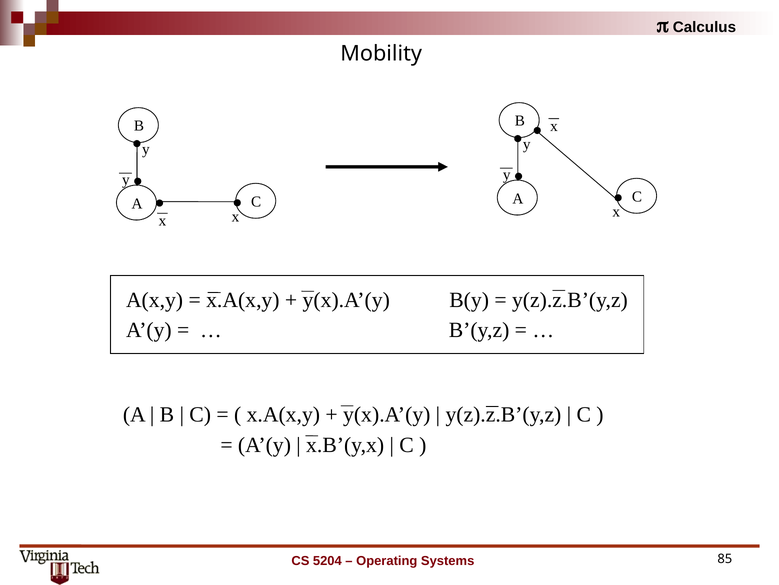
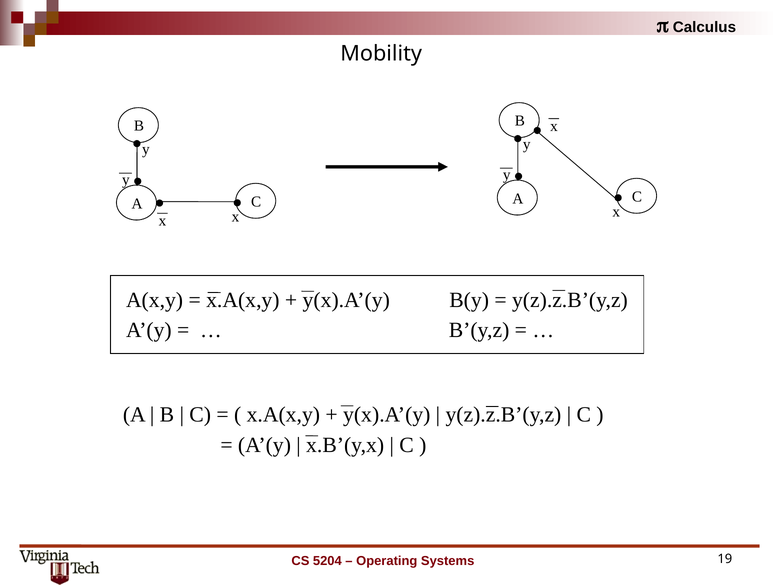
85: 85 -> 19 (725, 558)
